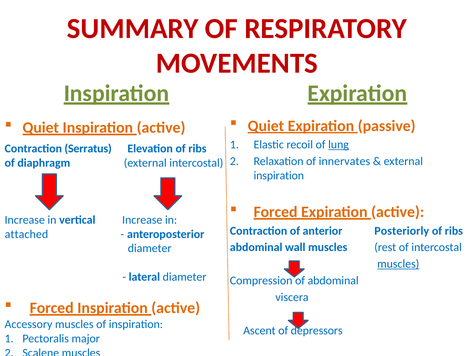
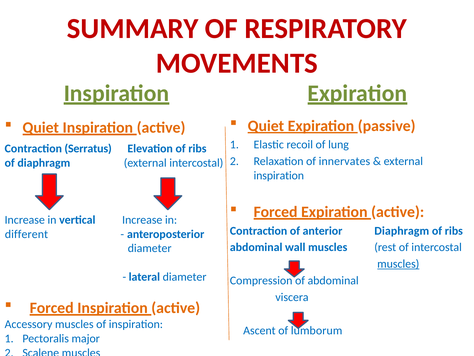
lung underline: present -> none (339, 144)
anterior Posteriorly: Posteriorly -> Diaphragm (402, 230)
attached: attached -> different (26, 234)
depressors: depressors -> lumborum (317, 330)
